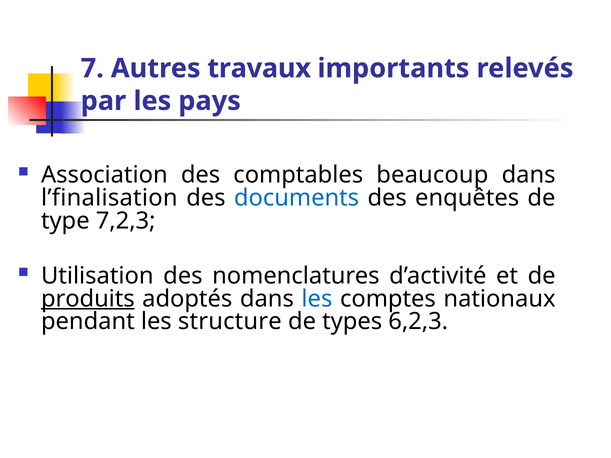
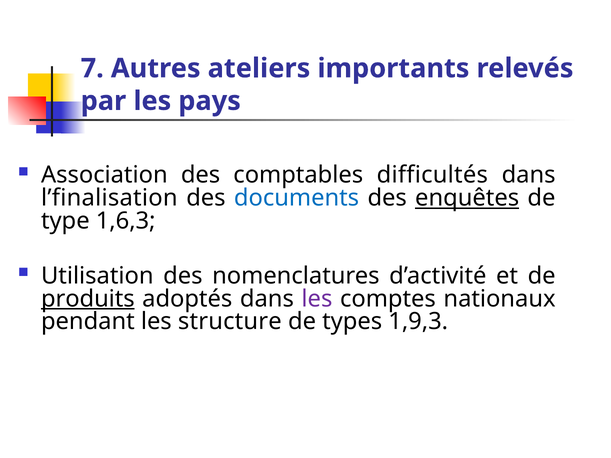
travaux: travaux -> ateliers (259, 68)
beaucoup: beaucoup -> difficultés (432, 175)
enquêtes underline: none -> present (467, 198)
7,2,3: 7,2,3 -> 1,6,3 (126, 221)
les colour: blue -> purple (317, 299)
6,2,3: 6,2,3 -> 1,9,3 (418, 322)
